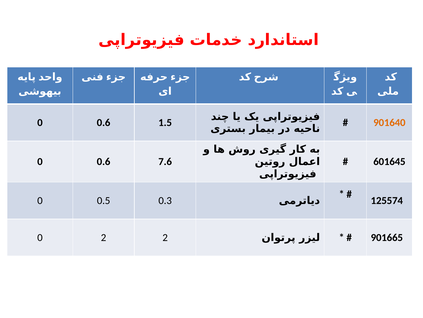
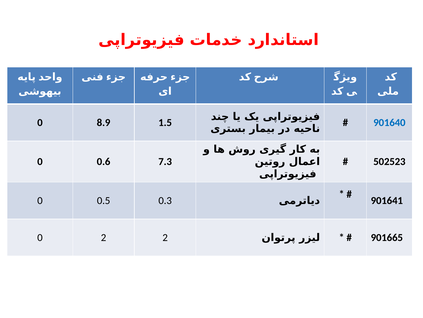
0.6: 0.6 -> 8.9 (104, 122)
901640 colour: orange -> blue (389, 122)
7.6: 7.6 -> 7.3 (165, 161)
601645: 601645 -> 502523 (389, 161)
125574: 125574 -> 901641 (387, 200)
